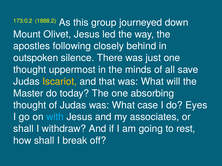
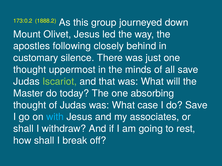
outspoken: outspoken -> customary (36, 58)
Iscariot colour: yellow -> light green (60, 82)
do Eyes: Eyes -> Save (196, 105)
